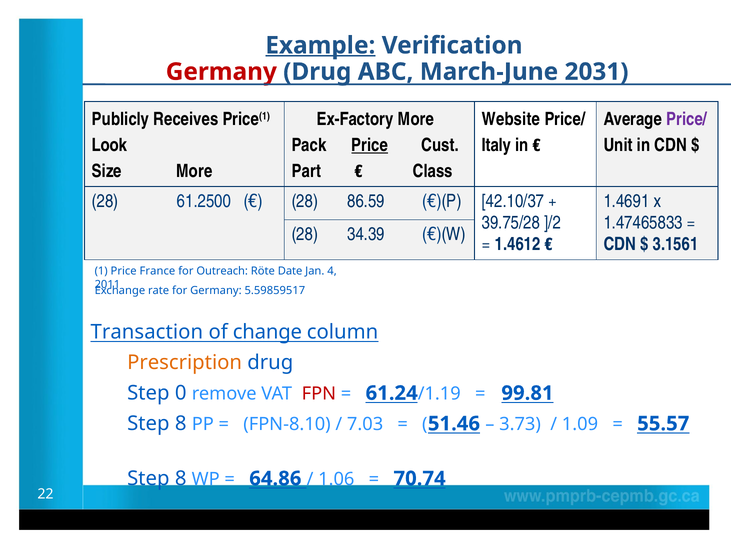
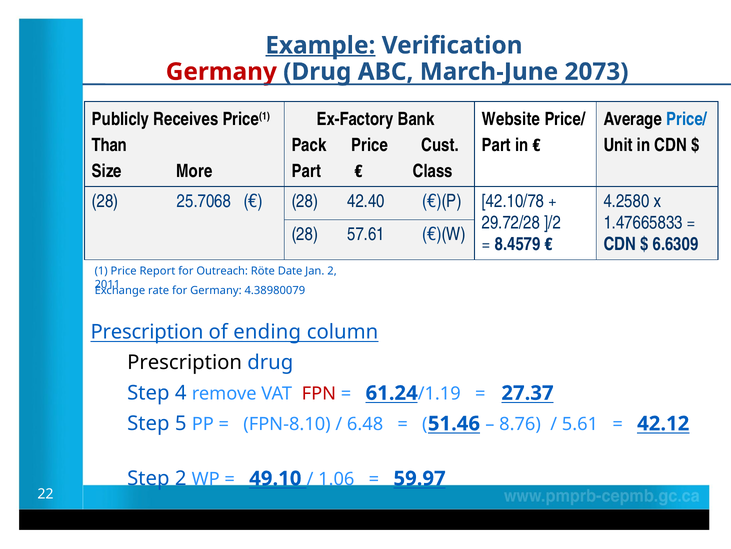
2031: 2031 -> 2073 (597, 72)
Ex-Factory More: More -> Bank (416, 119)
Price/ colour: purple -> blue (687, 119)
Look: Look -> Than (109, 145)
Price underline: present -> none (370, 145)
Italy: Italy -> Part (496, 145)
61.2500: 61.2500 -> 25.7068 (204, 201)
86.59: 86.59 -> 42.40 (366, 201)
42.10/37: 42.10/37 -> 42.10/78 (513, 201)
1.4691: 1.4691 -> 4.2580 (627, 201)
39.75/28: 39.75/28 -> 29.72/28 (511, 223)
1.47465833: 1.47465833 -> 1.47665833 (643, 223)
34.39: 34.39 -> 57.61 (366, 234)
1.4612: 1.4612 -> 8.4579 (518, 244)
3.1561: 3.1561 -> 6.6309 (676, 244)
France: France -> Report (157, 271)
Jan 4: 4 -> 2 (332, 271)
5.59859517: 5.59859517 -> 4.38980079 (275, 290)
Transaction: Transaction -> Prescription (147, 332)
change: change -> ending (267, 332)
Prescription colour: orange -> black (185, 362)
0: 0 -> 4 (181, 393)
99.81: 99.81 -> 27.37 (527, 393)
8: 8 -> 5 (181, 423)
7.03: 7.03 -> 6.48 (365, 424)
3.73: 3.73 -> 8.76 (520, 424)
1.09: 1.09 -> 5.61 (580, 424)
55.57: 55.57 -> 42.12 (663, 423)
8: 8 -> 2 (181, 478)
64.86: 64.86 -> 49.10 (275, 478)
70.74: 70.74 -> 59.97 (420, 478)
